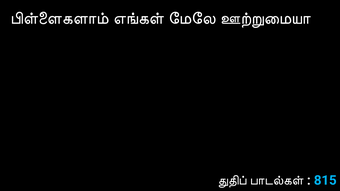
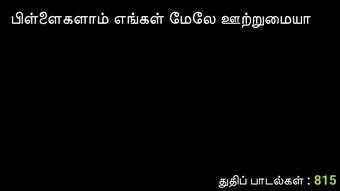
815 colour: light blue -> light green (325, 181)
